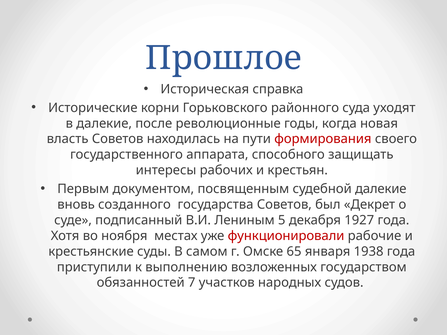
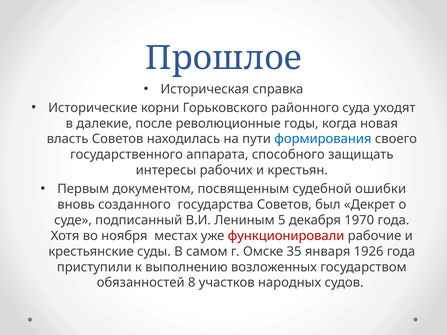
формирования colour: red -> blue (323, 139)
судебной далекие: далекие -> ошибки (381, 189)
1927: 1927 -> 1970 (359, 220)
65: 65 -> 35 (294, 252)
1938: 1938 -> 1926 (369, 252)
7: 7 -> 8 (192, 283)
